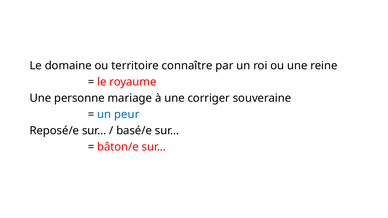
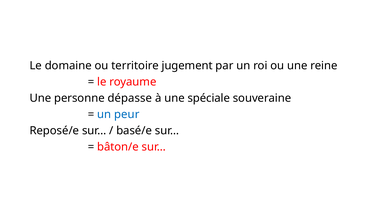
connaître: connaître -> jugement (187, 66)
mariage: mariage -> dépasse (130, 98)
corriger: corriger -> spéciale (209, 98)
